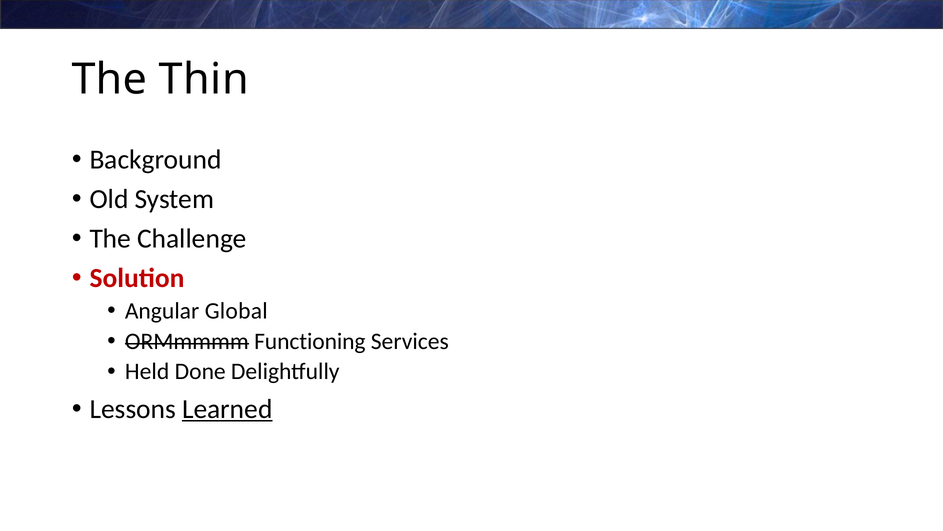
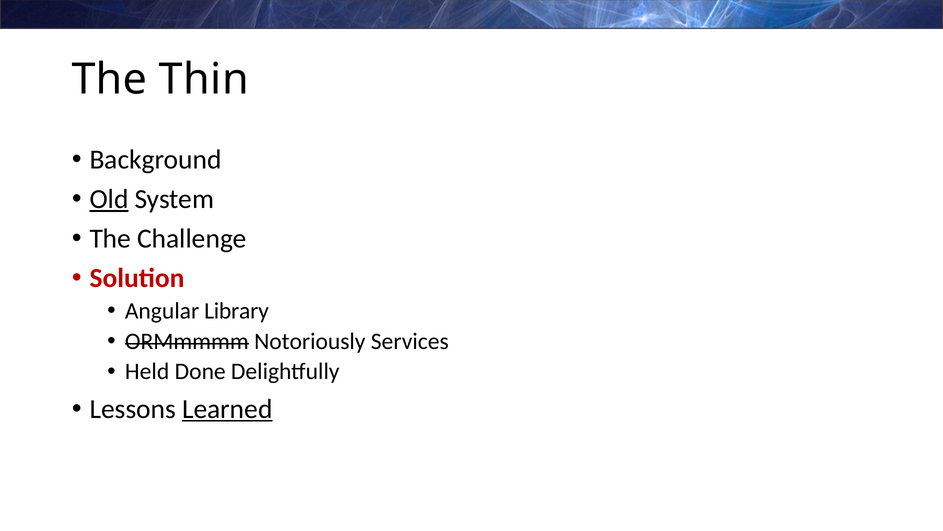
Old underline: none -> present (109, 199)
Global: Global -> Library (236, 311)
Functioning: Functioning -> Notoriously (310, 341)
